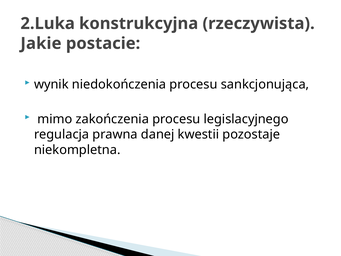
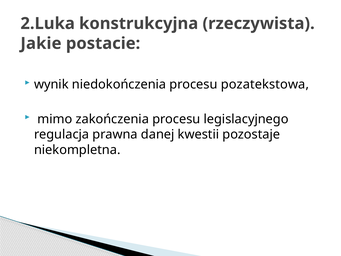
sankcjonująca: sankcjonująca -> pozatekstowa (265, 84)
